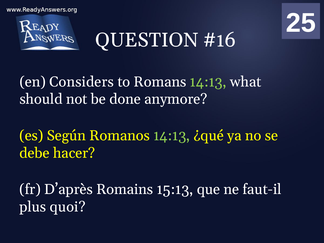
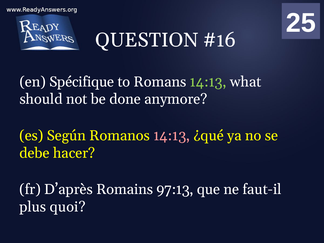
Considers: Considers -> Spécifique (82, 82)
14:13 colour: light green -> pink (172, 136)
15:13: 15:13 -> 97:13 (175, 189)
